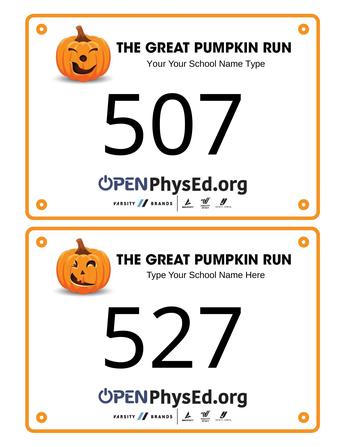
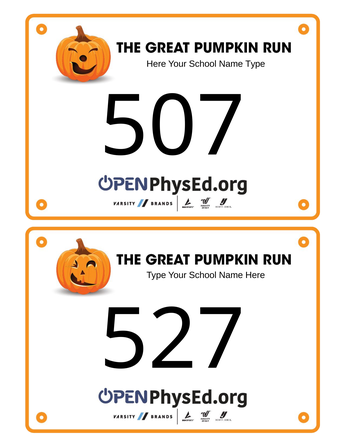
Your: Your -> Here (156, 64)
